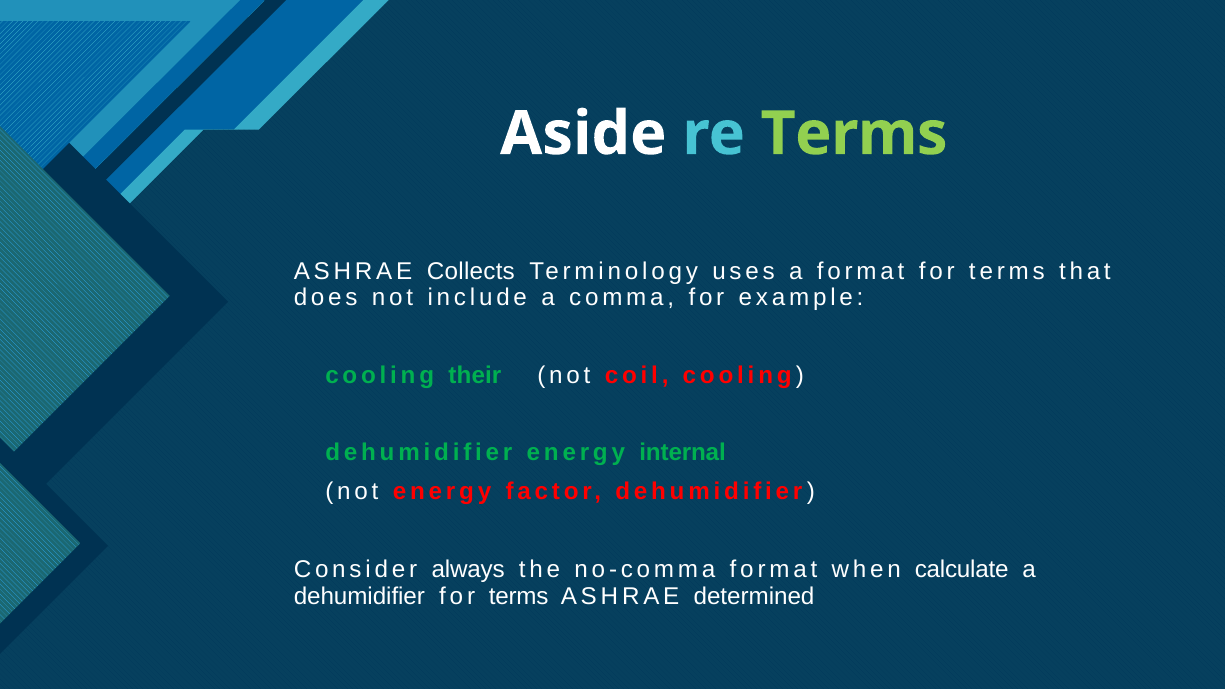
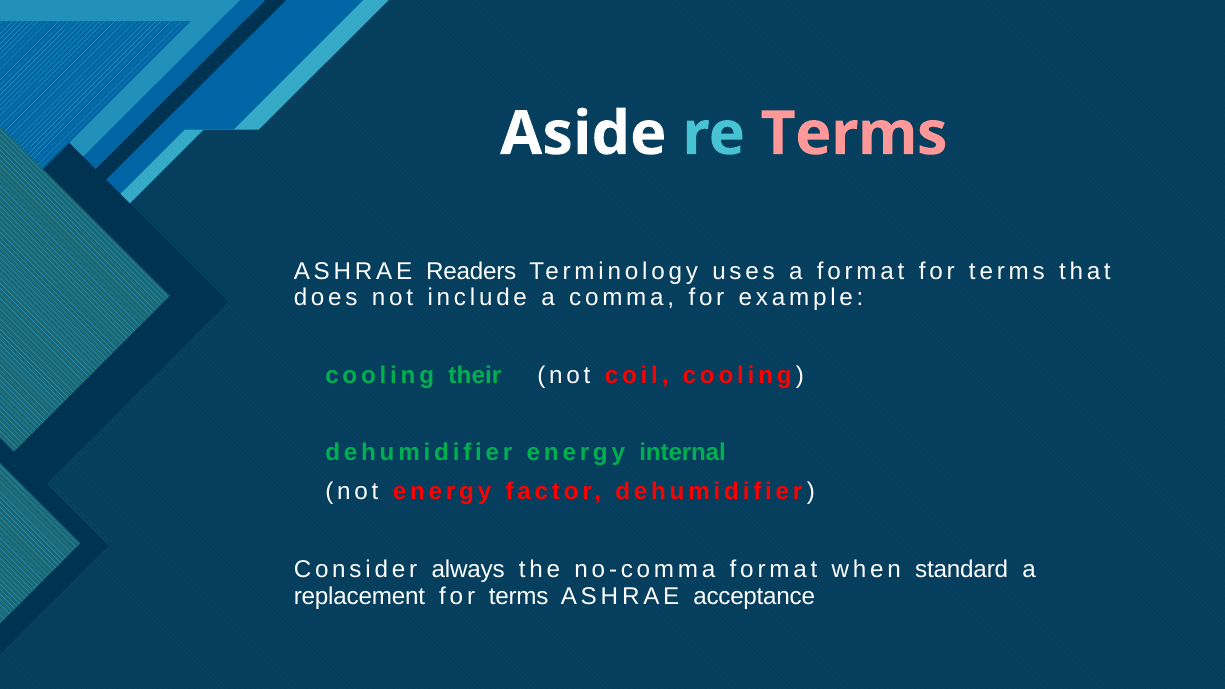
Terms colour: light green -> pink (854, 134)
Collects: Collects -> Readers (471, 271)
calculate: calculate -> standard (962, 570)
dehumidifier: dehumidifier -> replacement (359, 596)
determined: determined -> acceptance (754, 596)
